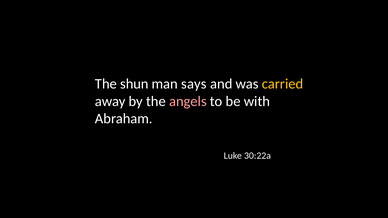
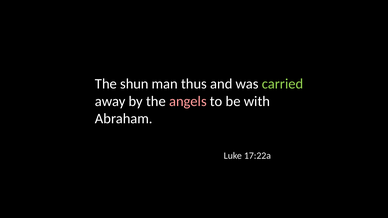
says: says -> thus (194, 84)
carried colour: yellow -> light green (283, 84)
30:22a: 30:22a -> 17:22a (257, 156)
